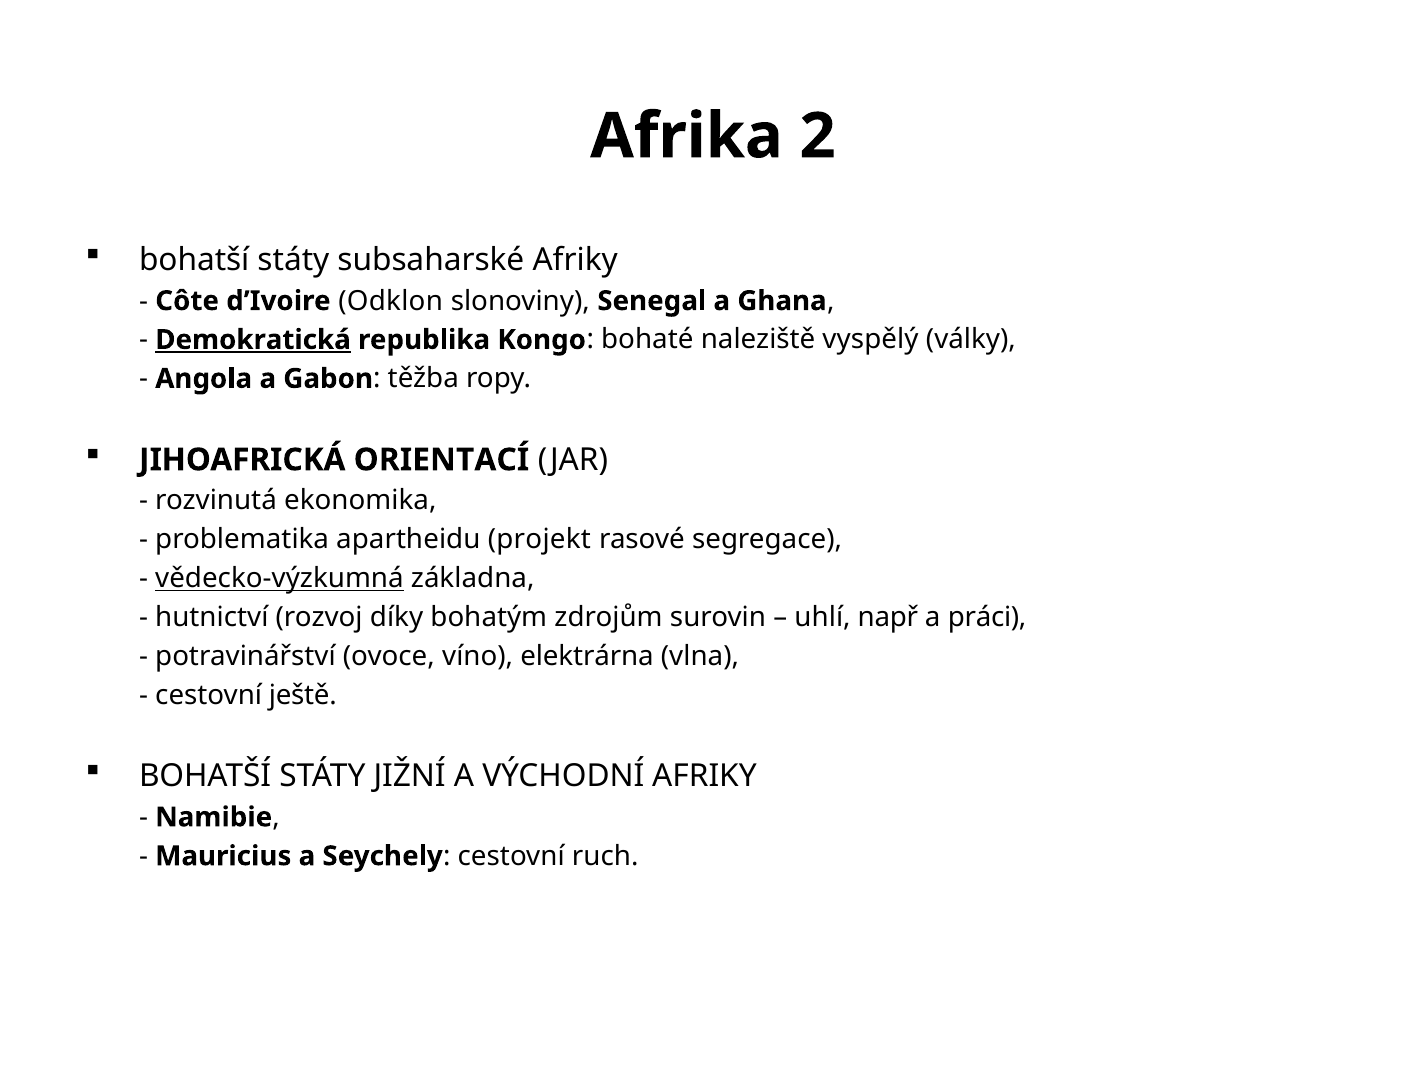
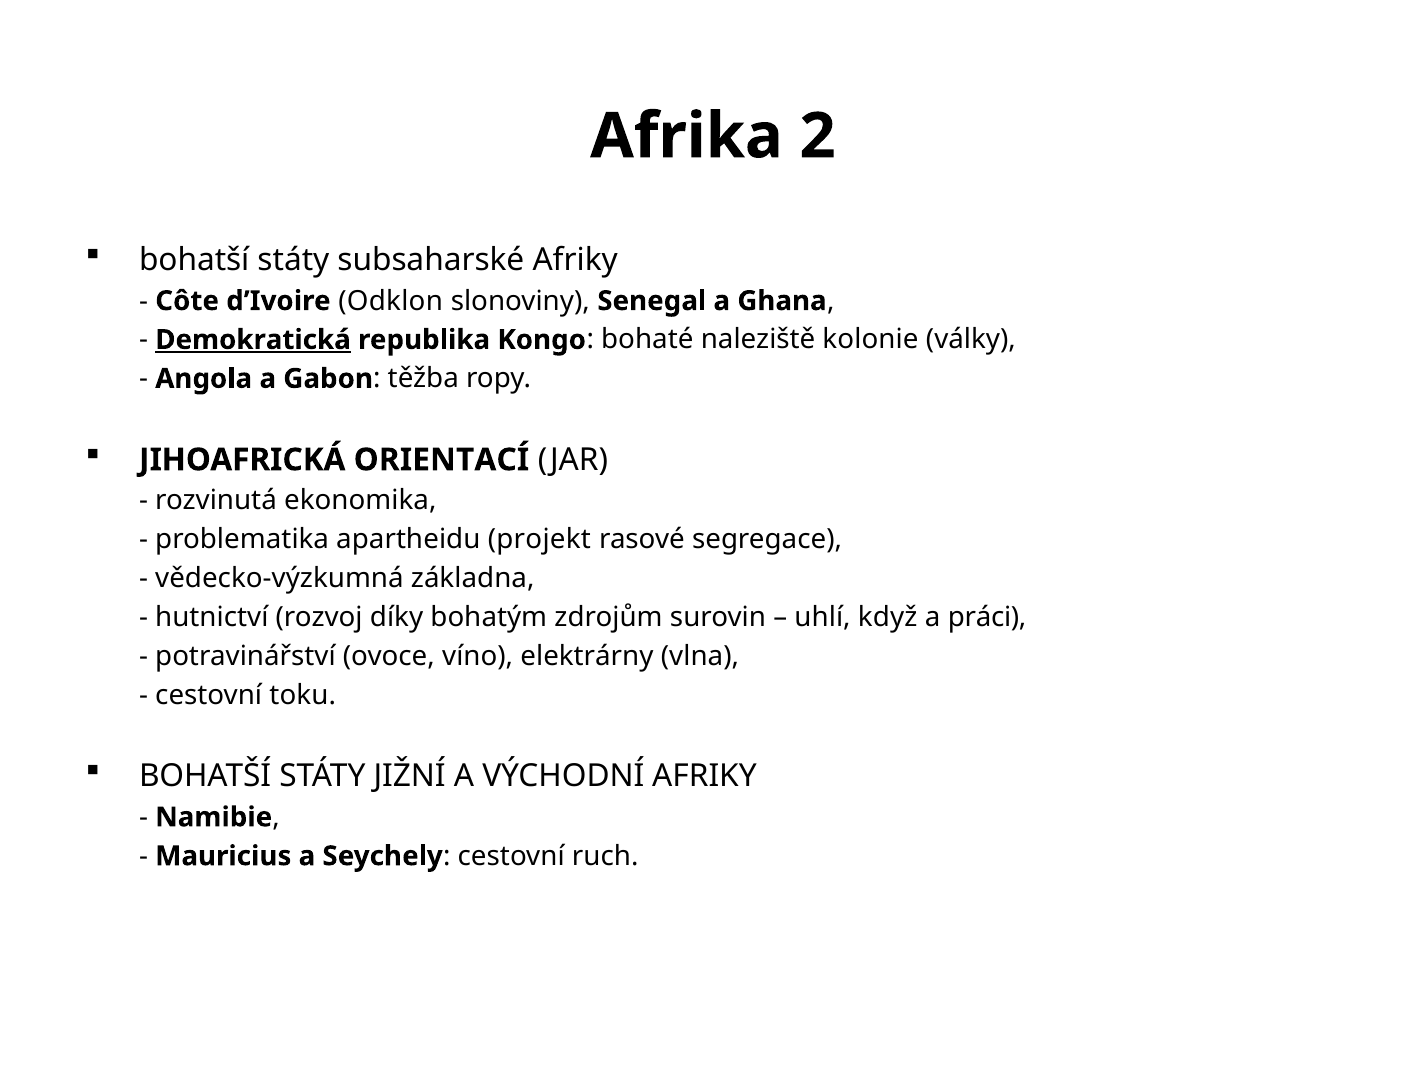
vyspělý: vyspělý -> kolonie (871, 340)
vědecko-výzkumná underline: present -> none (279, 578)
např: např -> když (888, 617)
elektrárna: elektrárna -> elektrárny (587, 656)
ještě: ještě -> toku (303, 695)
